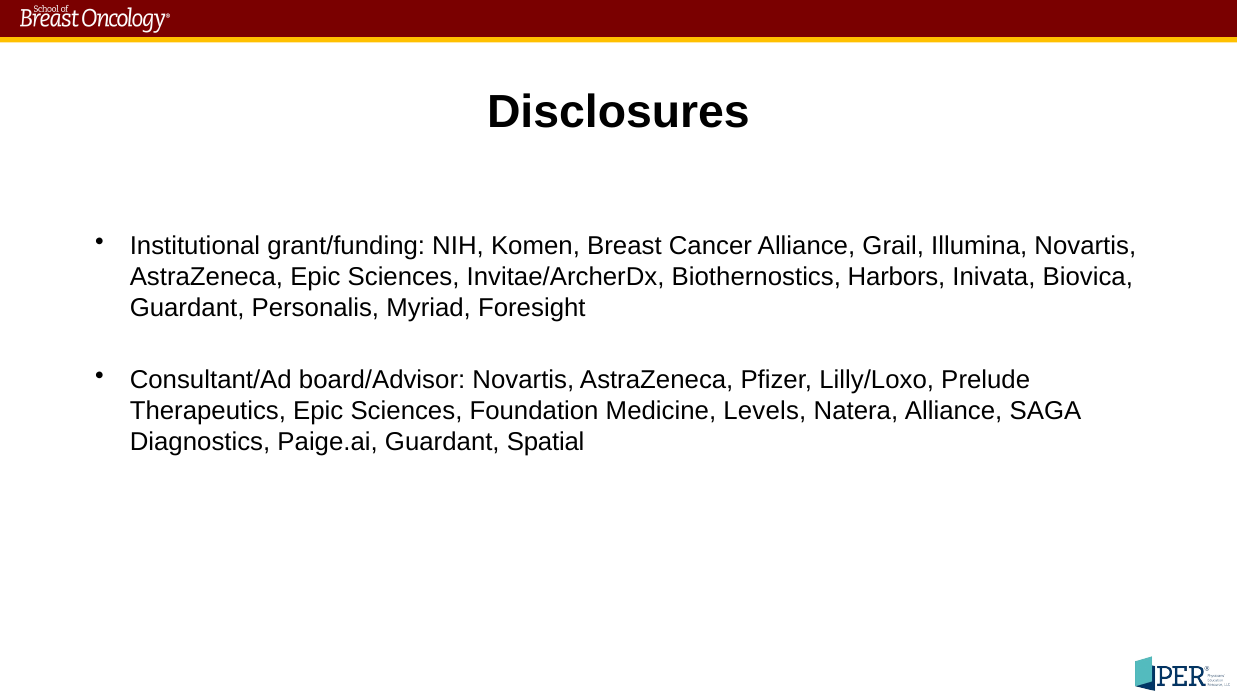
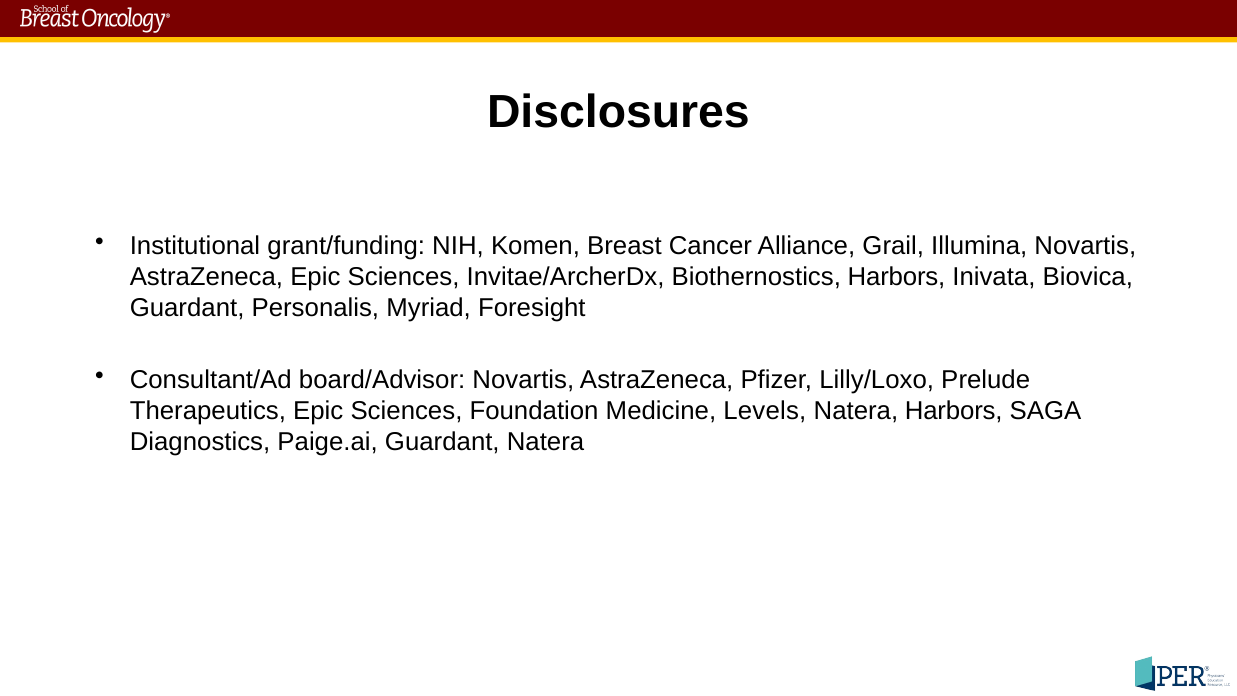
Natera Alliance: Alliance -> Harbors (954, 411)
Guardant Spatial: Spatial -> Natera (546, 442)
